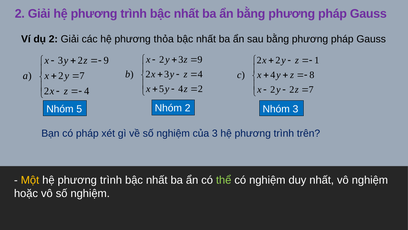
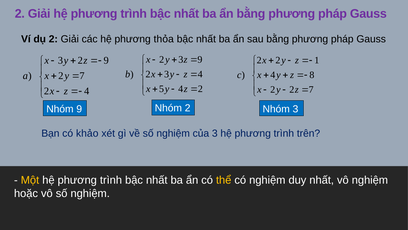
Nhóm 5: 5 -> 9 (79, 109)
có pháp: pháp -> khảo (87, 133)
thể colour: light green -> yellow (224, 180)
